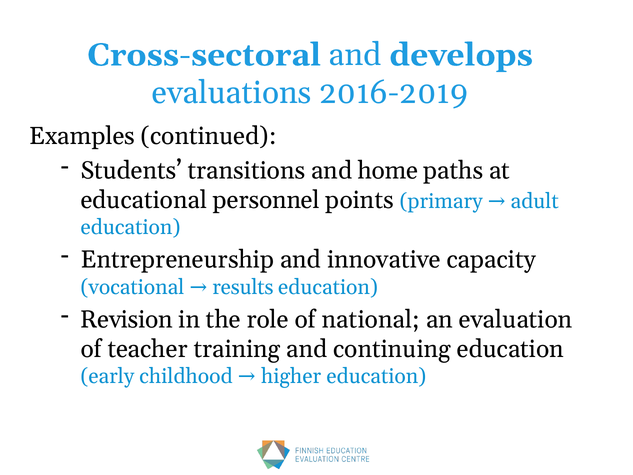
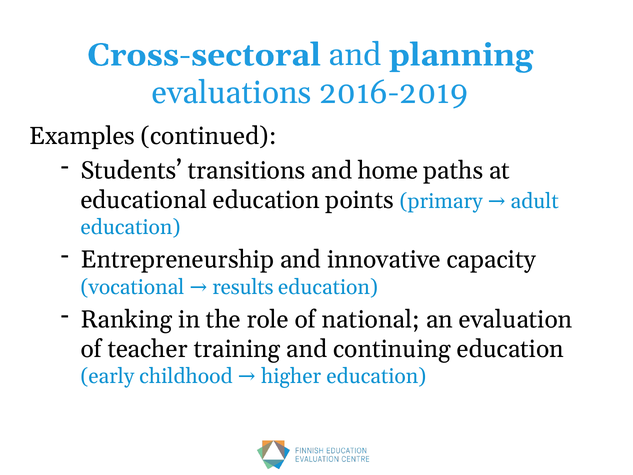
develops: develops -> planning (461, 55)
educational personnel: personnel -> education (266, 200)
Revision: Revision -> Ranking (126, 319)
